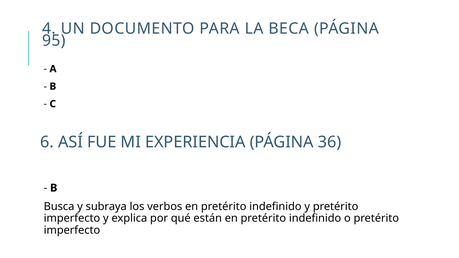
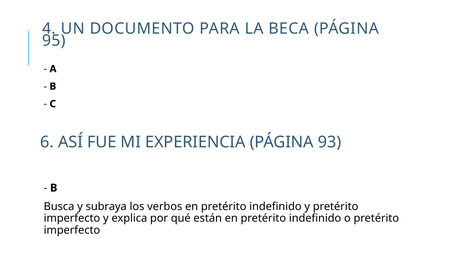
36: 36 -> 93 (330, 142)
